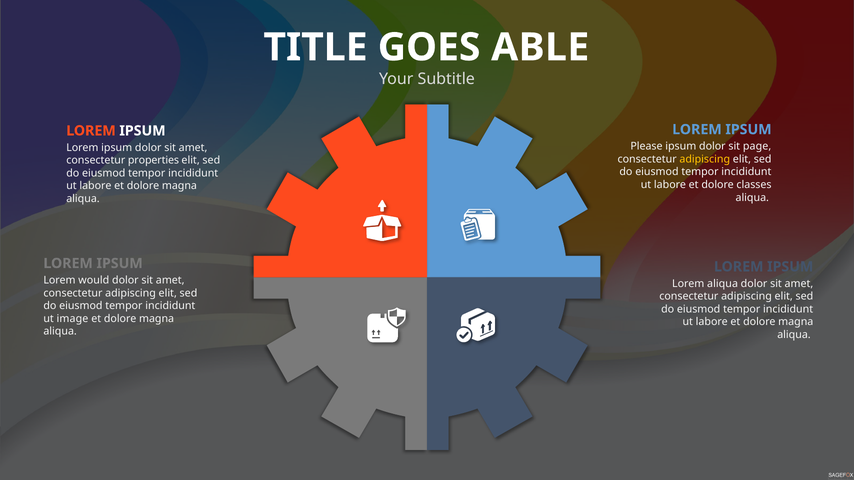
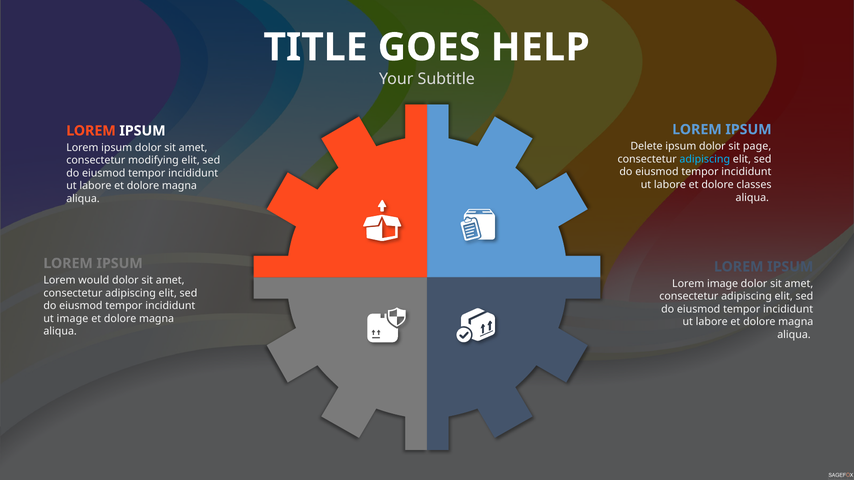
ABLE: ABLE -> HELP (540, 47)
Please: Please -> Delete (646, 146)
adipiscing colour: yellow -> light blue (705, 159)
properties: properties -> modifying (153, 160)
Lorem aliqua: aliqua -> image (723, 284)
